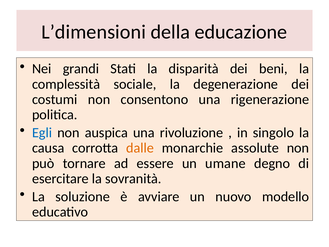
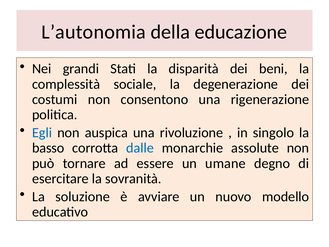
L’dimensioni: L’dimensioni -> L’autonomia (94, 32)
causa: causa -> basso (48, 148)
dalle colour: orange -> blue (140, 148)
